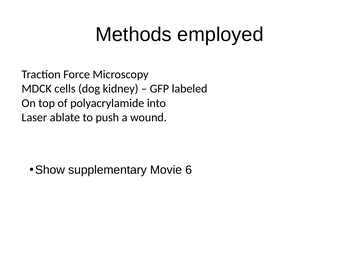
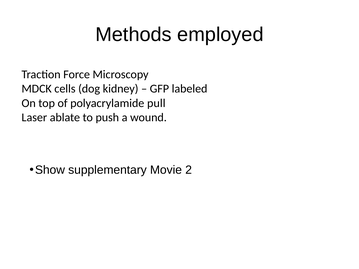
into: into -> pull (156, 103)
6: 6 -> 2 (189, 170)
